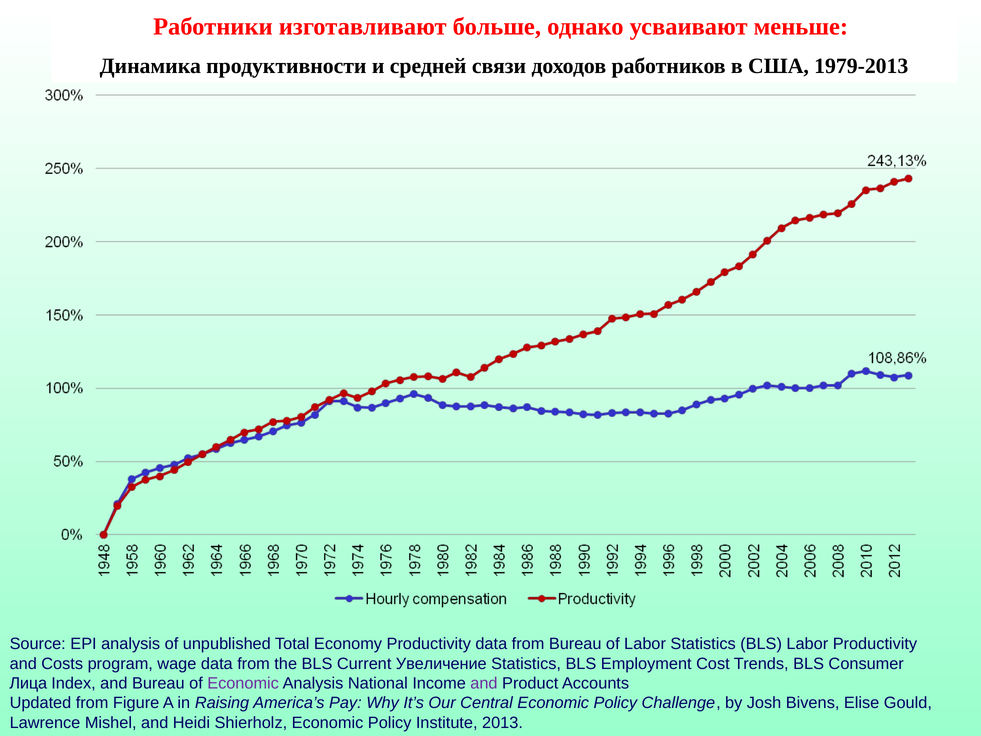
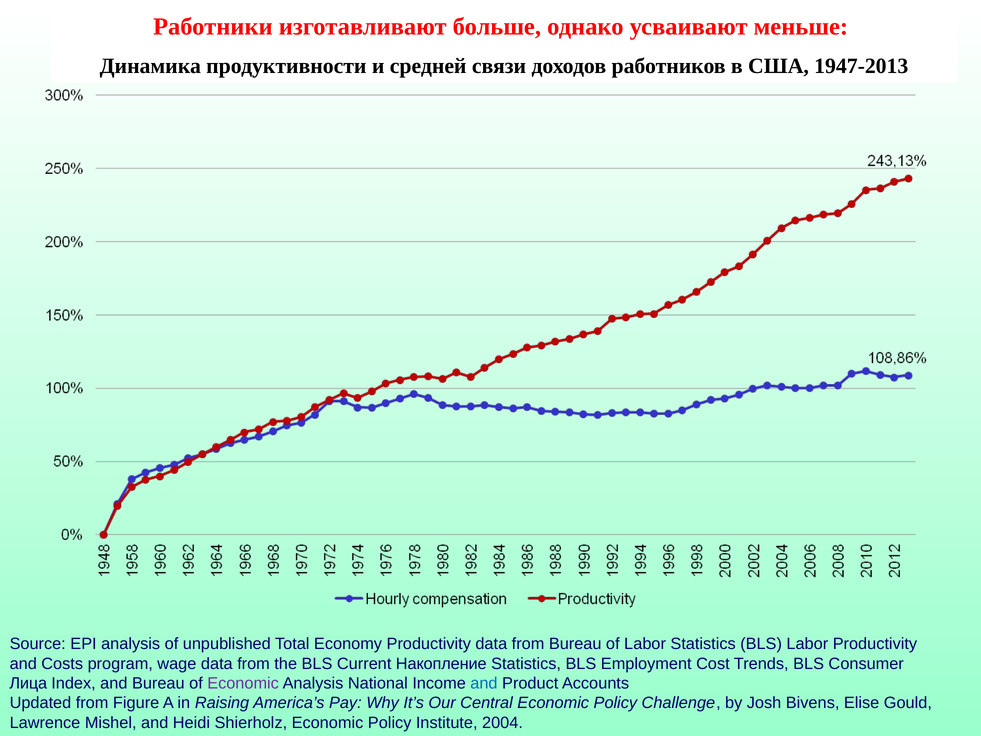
1979-2013: 1979-2013 -> 1947-2013 (861, 66)
Увеличение: Увеличение -> Накопление (441, 664)
and colour: purple -> blue (484, 683)
2013: 2013 -> 2004 (503, 722)
